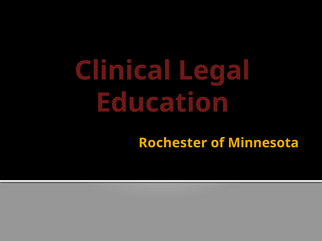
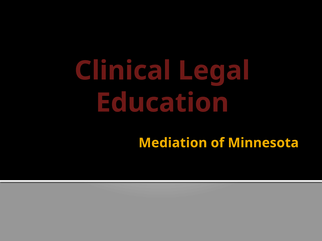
Rochester: Rochester -> Mediation (173, 143)
